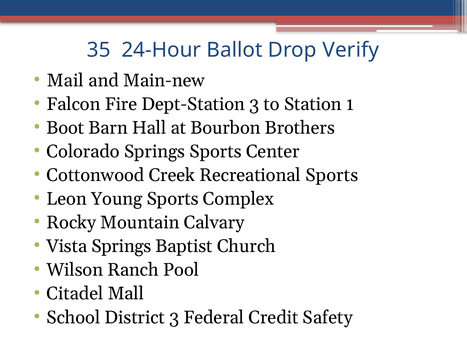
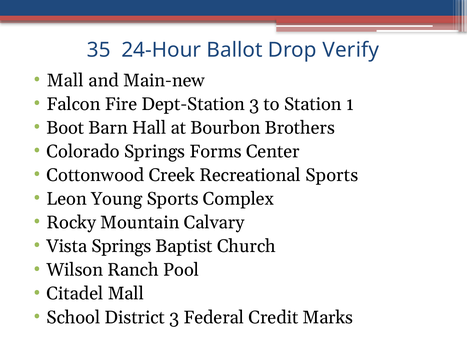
Mail: Mail -> Mall (65, 81)
Springs Sports: Sports -> Forms (216, 152)
Safety: Safety -> Marks (328, 318)
